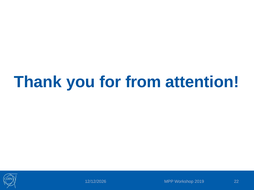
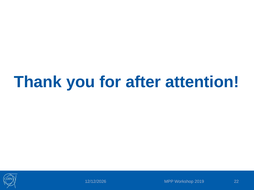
from: from -> after (143, 82)
